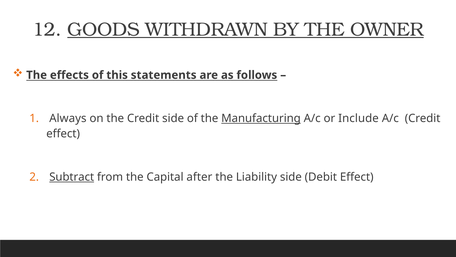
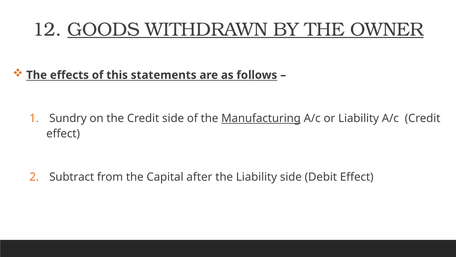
Always: Always -> Sundry (68, 118)
or Include: Include -> Liability (359, 118)
Subtract underline: present -> none (72, 177)
